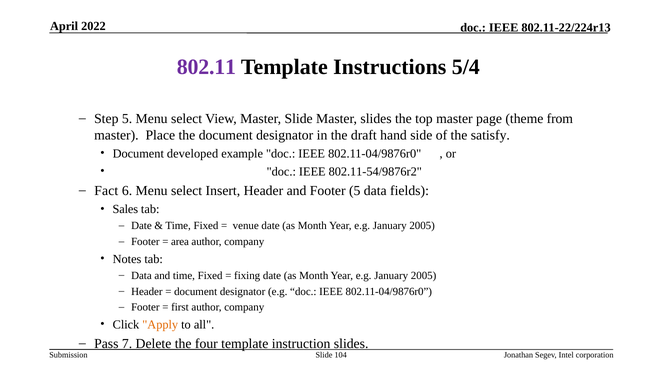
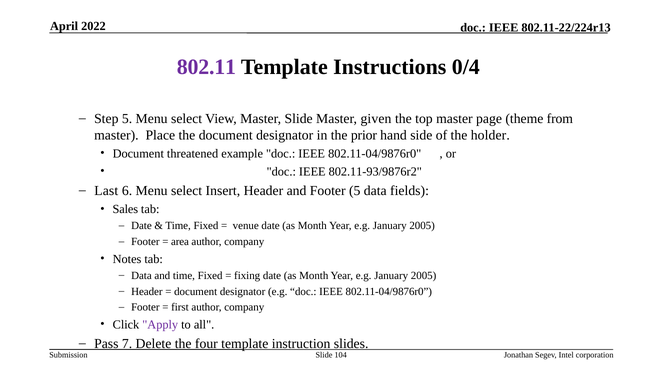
5/4: 5/4 -> 0/4 (466, 67)
Master slides: slides -> given (376, 118)
draft: draft -> prior (364, 135)
satisfy: satisfy -> holder (490, 135)
developed: developed -> threatened (193, 153)
802.11-54/9876r2: 802.11-54/9876r2 -> 802.11-93/9876r2 (375, 171)
Fact: Fact -> Last (106, 190)
Apply colour: orange -> purple (160, 324)
